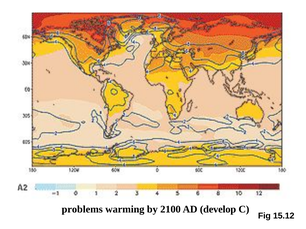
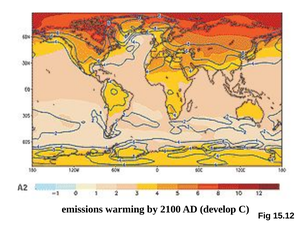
problems: problems -> emissions (82, 210)
